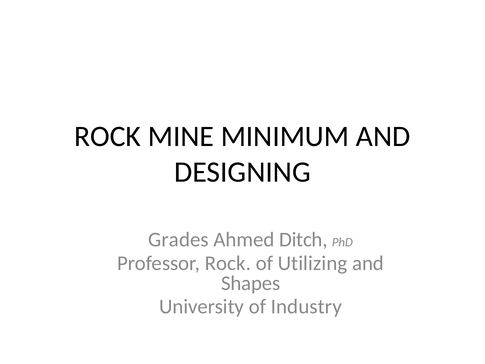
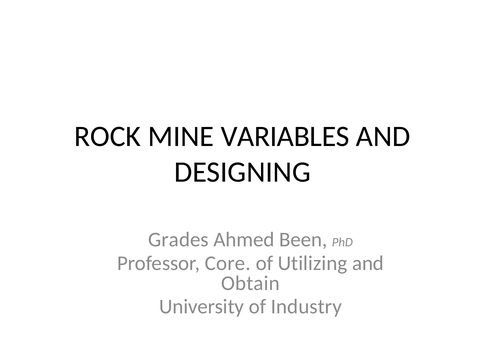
MINIMUM: MINIMUM -> VARIABLES (285, 136)
Ditch: Ditch -> Been (303, 239)
Professor Rock: Rock -> Core (228, 263)
Shapes: Shapes -> Obtain (250, 283)
